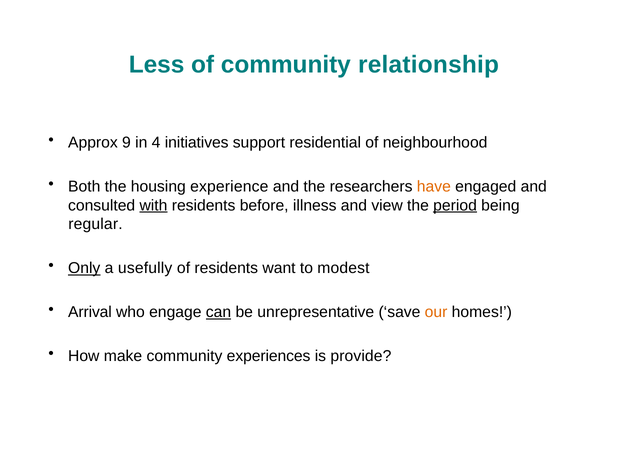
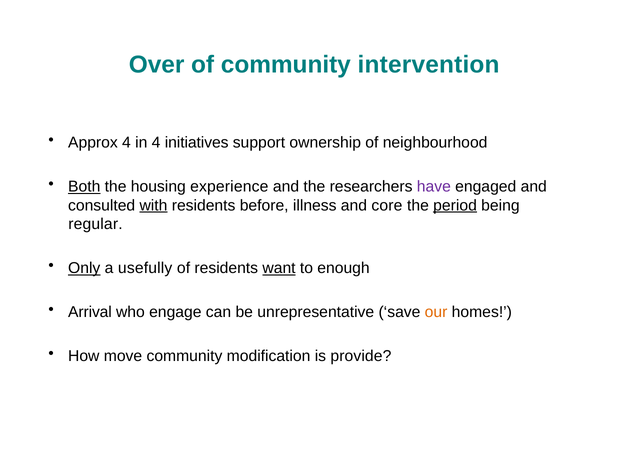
Less: Less -> Over (157, 65)
relationship: relationship -> intervention (429, 65)
Approx 9: 9 -> 4 (126, 143)
residential: residential -> ownership (325, 143)
Both underline: none -> present (84, 187)
have colour: orange -> purple (434, 187)
view: view -> core (387, 205)
want underline: none -> present (279, 268)
modest: modest -> enough (344, 268)
can underline: present -> none (219, 312)
make: make -> move (123, 356)
experiences: experiences -> modification (269, 356)
